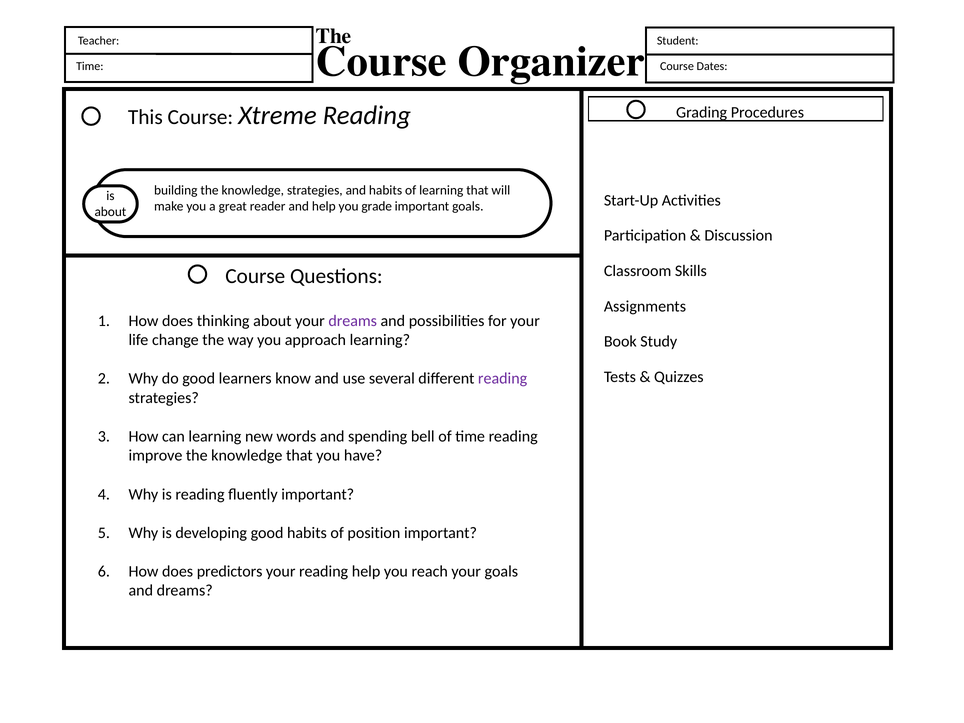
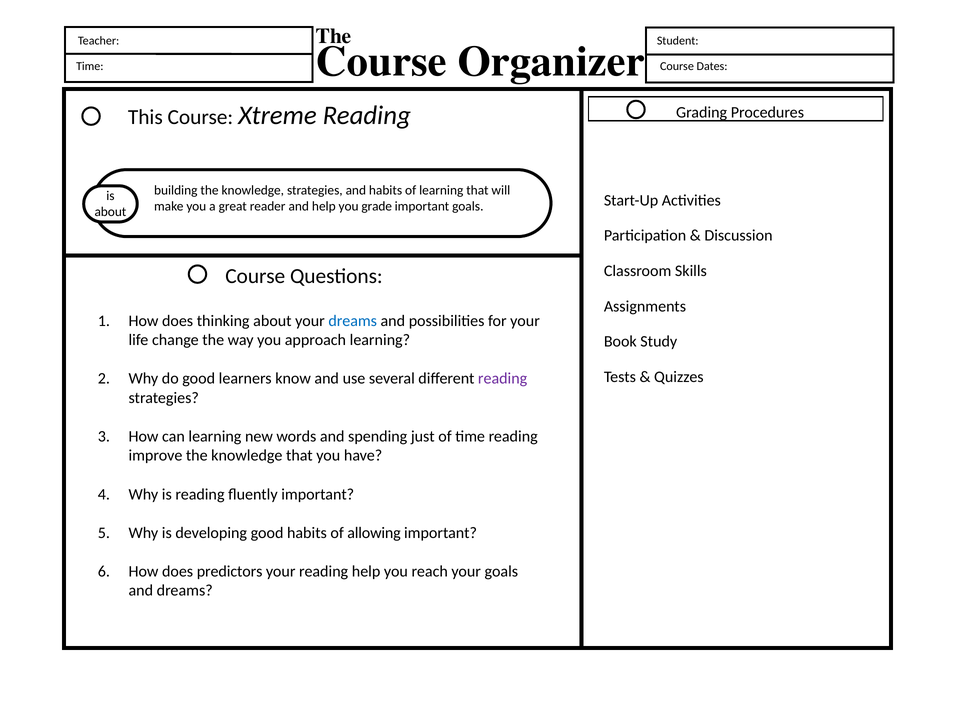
dreams colour: purple -> blue (353, 321)
bell: bell -> just (423, 436)
position: position -> allowing (374, 533)
